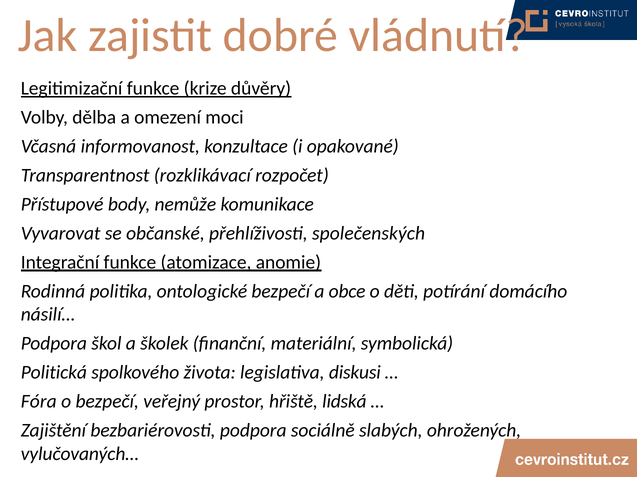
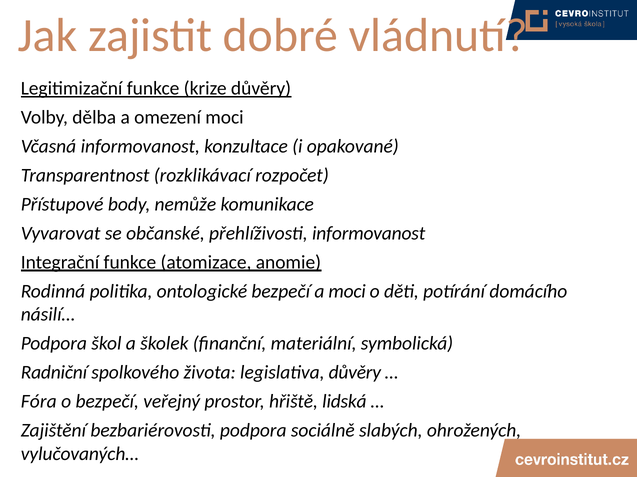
přehlíživosti společenských: společenských -> informovanost (369, 234)
a obce: obce -> moci (347, 292)
Politická: Politická -> Radniční (54, 373)
legislativa diskusi: diskusi -> důvěry (355, 373)
